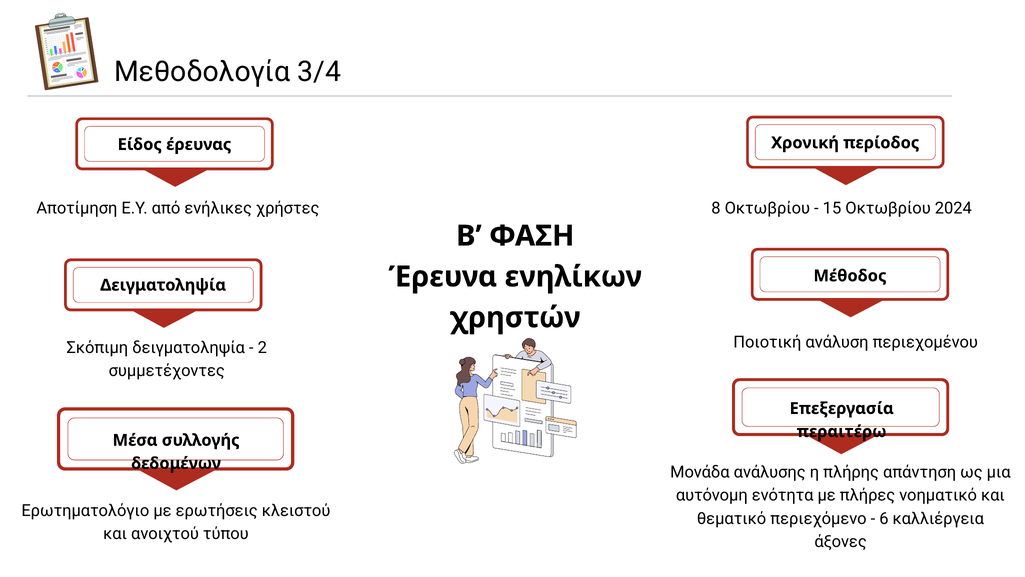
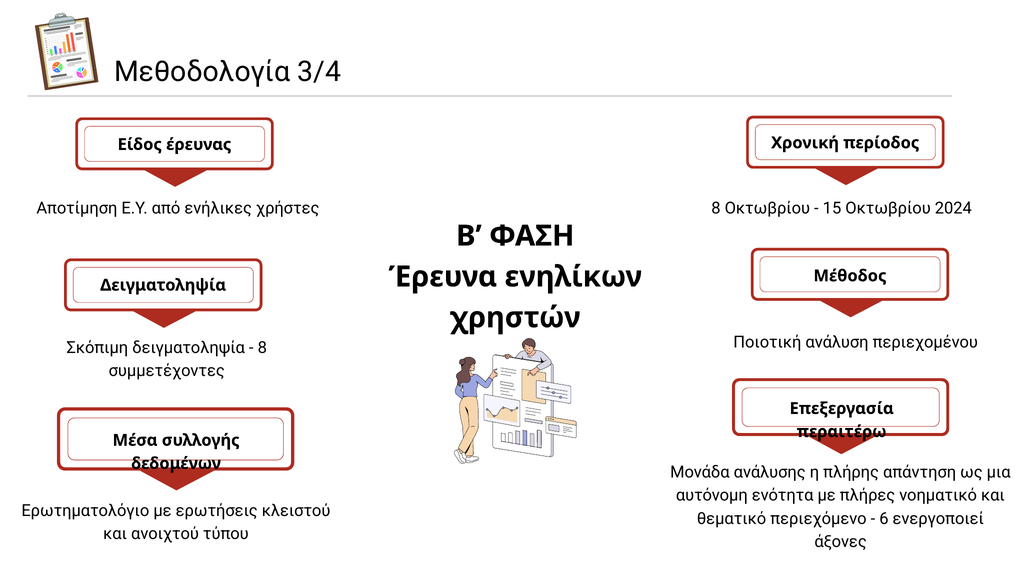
2: 2 -> 8 (262, 347)
καλλιέργεια: καλλιέργεια -> ενεργοποιεί (938, 518)
